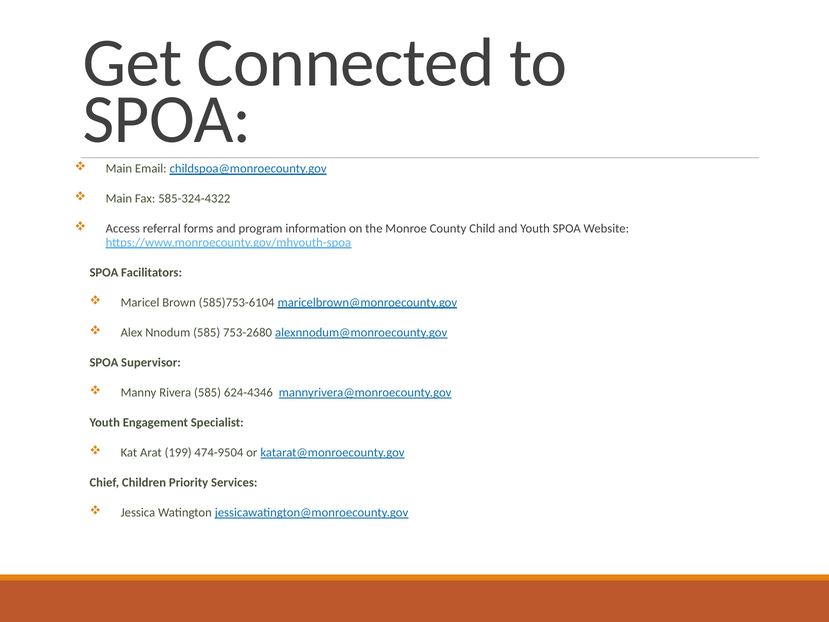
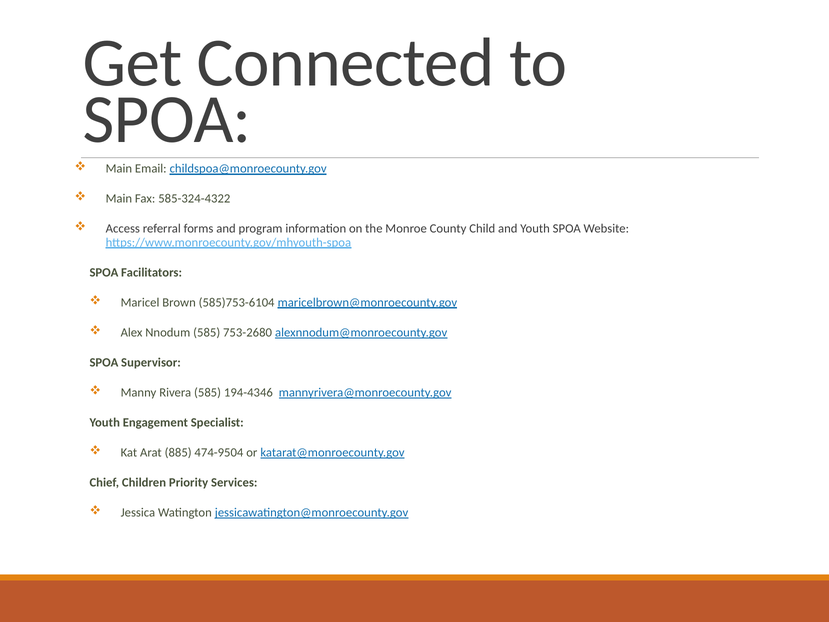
624-4346: 624-4346 -> 194-4346 (248, 392)
199: 199 -> 885 (178, 452)
